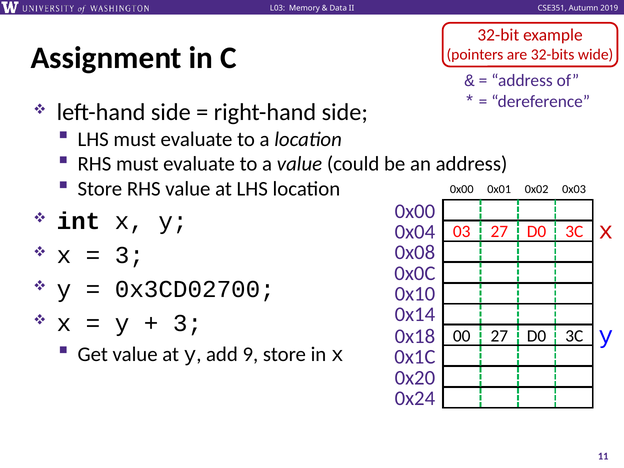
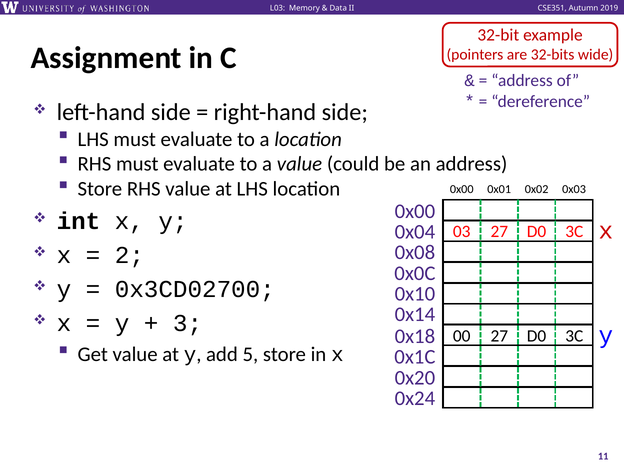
3: 3 -> 2 (129, 255)
9: 9 -> 5 (250, 354)
